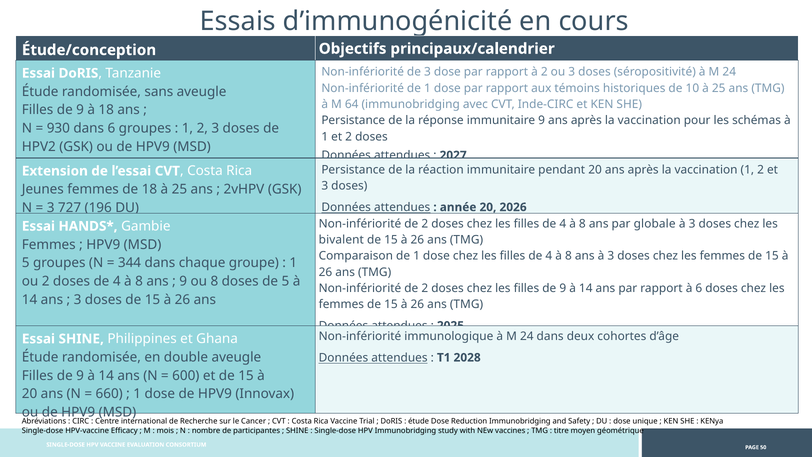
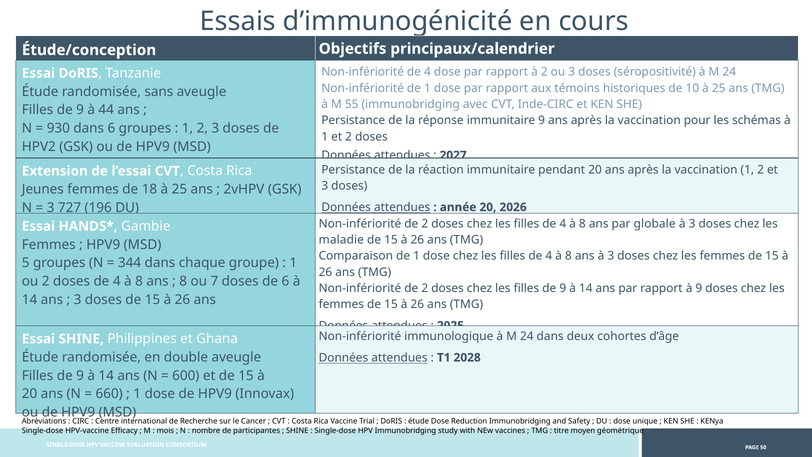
Non-infériorité de 3: 3 -> 4 (427, 72)
64: 64 -> 55 (352, 104)
à 18: 18 -> 44 (106, 110)
bivalent: bivalent -> maladie (341, 240)
9: 9 -> 8 (183, 281)
ou 8: 8 -> 7 (214, 281)
de 5: 5 -> 6 (285, 281)
à 6: 6 -> 9 (699, 288)
